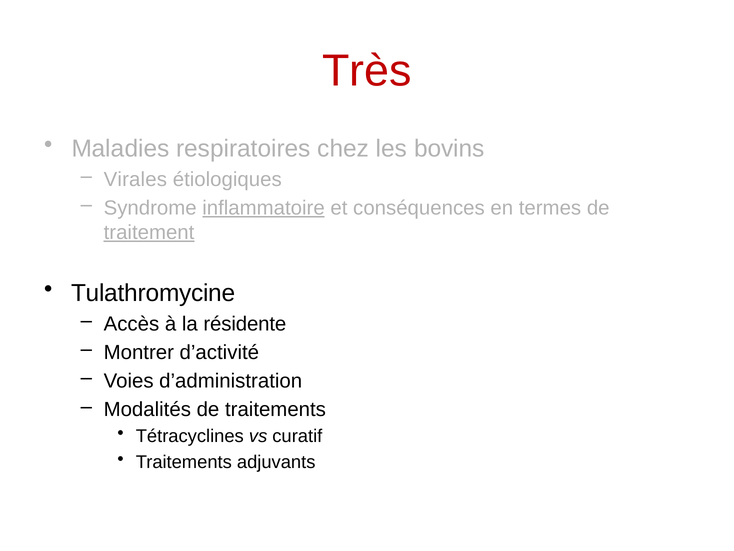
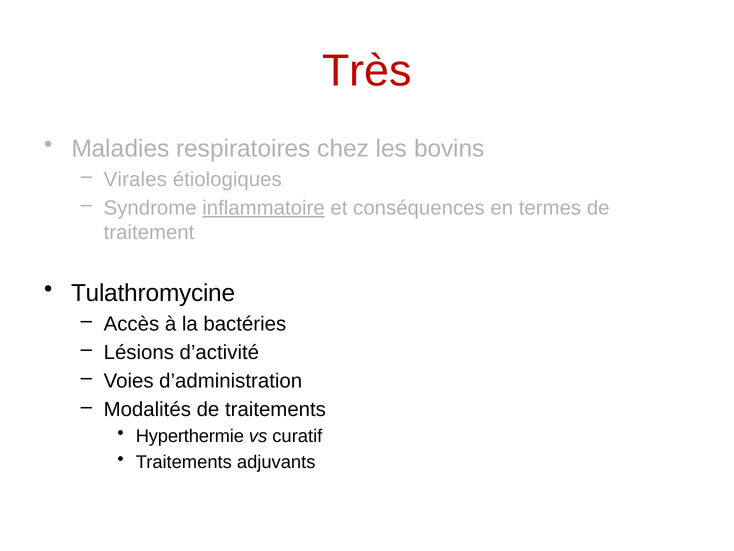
traitement underline: present -> none (149, 232)
résidente: résidente -> bactéries (245, 324)
Montrer: Montrer -> Lésions (139, 352)
Tétracyclines: Tétracyclines -> Hyperthermie (190, 436)
